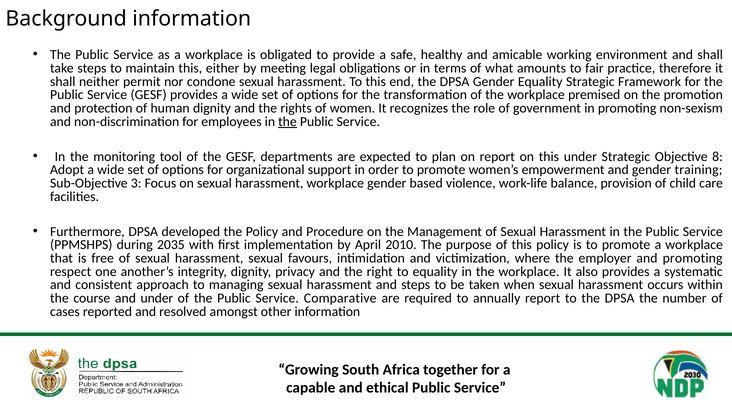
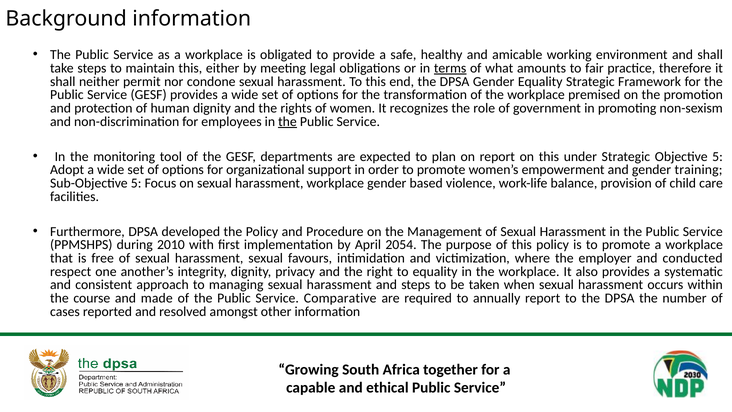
terms underline: none -> present (450, 68)
Objective 8: 8 -> 5 (718, 156)
Sub-Objective 3: 3 -> 5 (136, 183)
2035: 2035 -> 2010 (171, 245)
2010: 2010 -> 2054 (401, 245)
and promoting: promoting -> conducted (693, 258)
and under: under -> made (157, 298)
